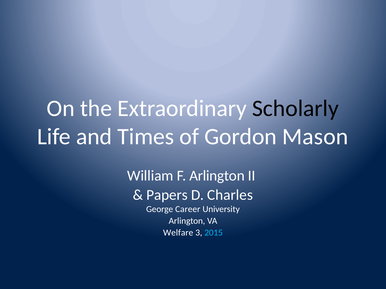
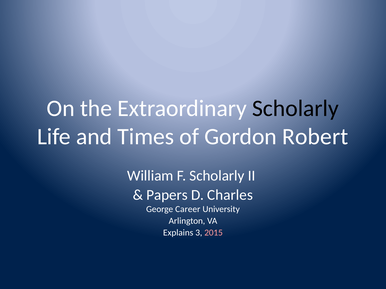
Mason: Mason -> Robert (315, 137)
F Arlington: Arlington -> Scholarly (217, 176)
Welfare: Welfare -> Explains (178, 233)
2015 colour: light blue -> pink (214, 233)
